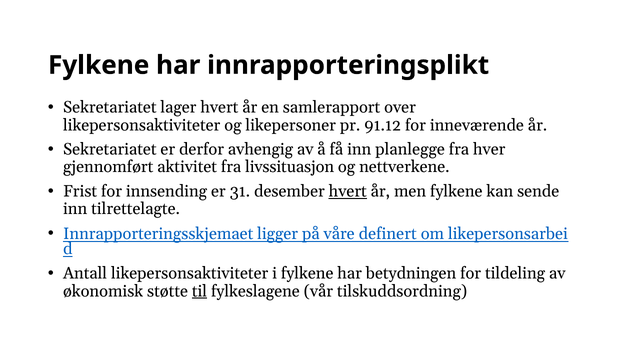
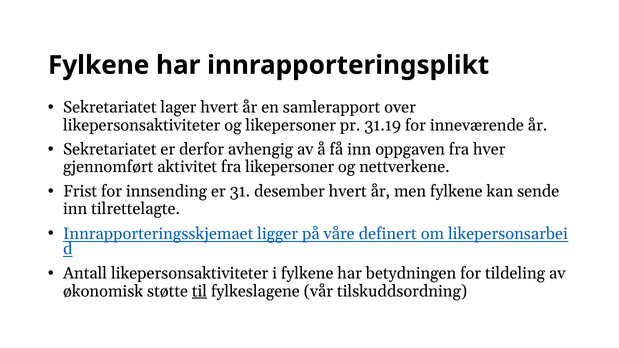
91.12: 91.12 -> 31.19 (383, 125)
planlegge: planlegge -> oppgaven (410, 149)
fra livssituasjon: livssituasjon -> likepersoner (290, 167)
hvert underline: present -> none (348, 191)
